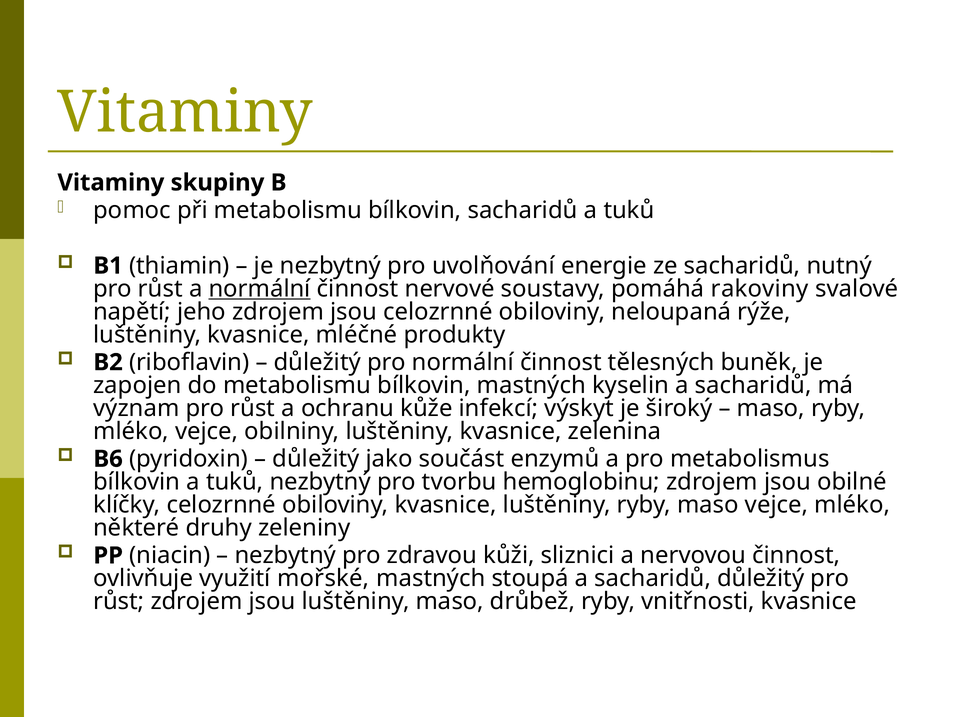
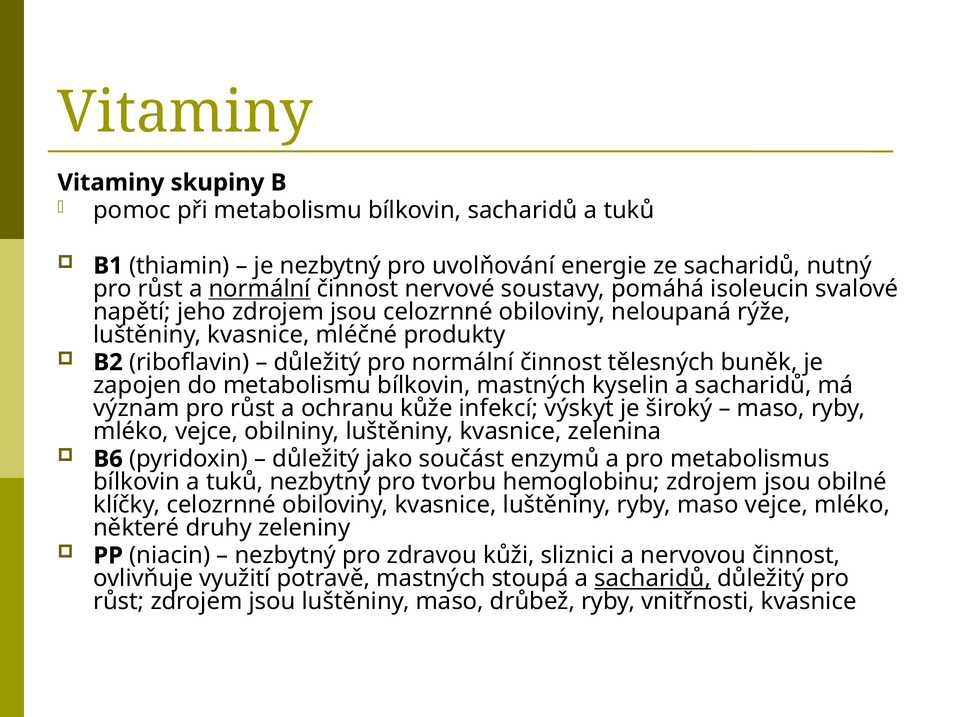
rakoviny: rakoviny -> isoleucin (760, 289)
mořské: mořské -> potravě (323, 579)
sacharidů underline: none -> present (653, 579)
